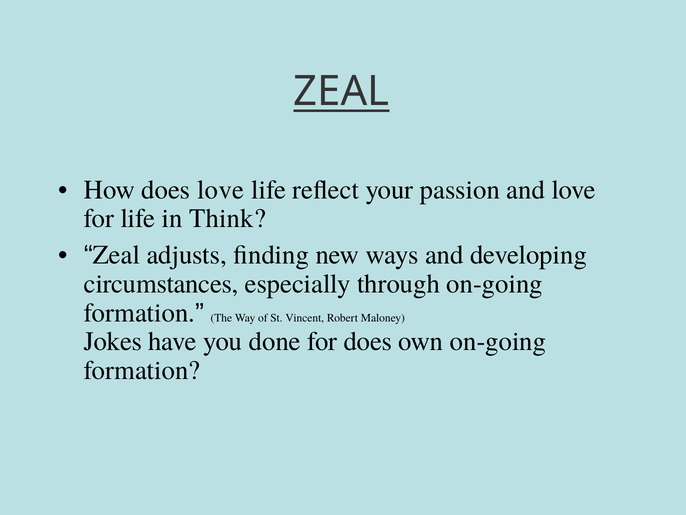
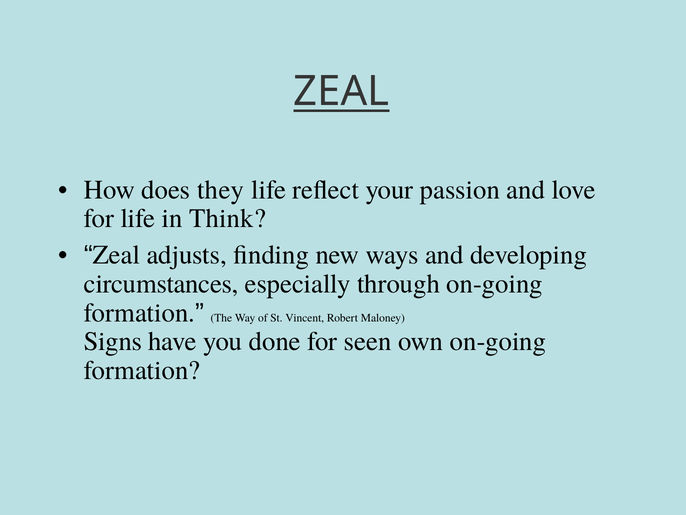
does love: love -> they (221, 190)
Jokes: Jokes -> Signs (113, 341)
for does: does -> seen (368, 341)
